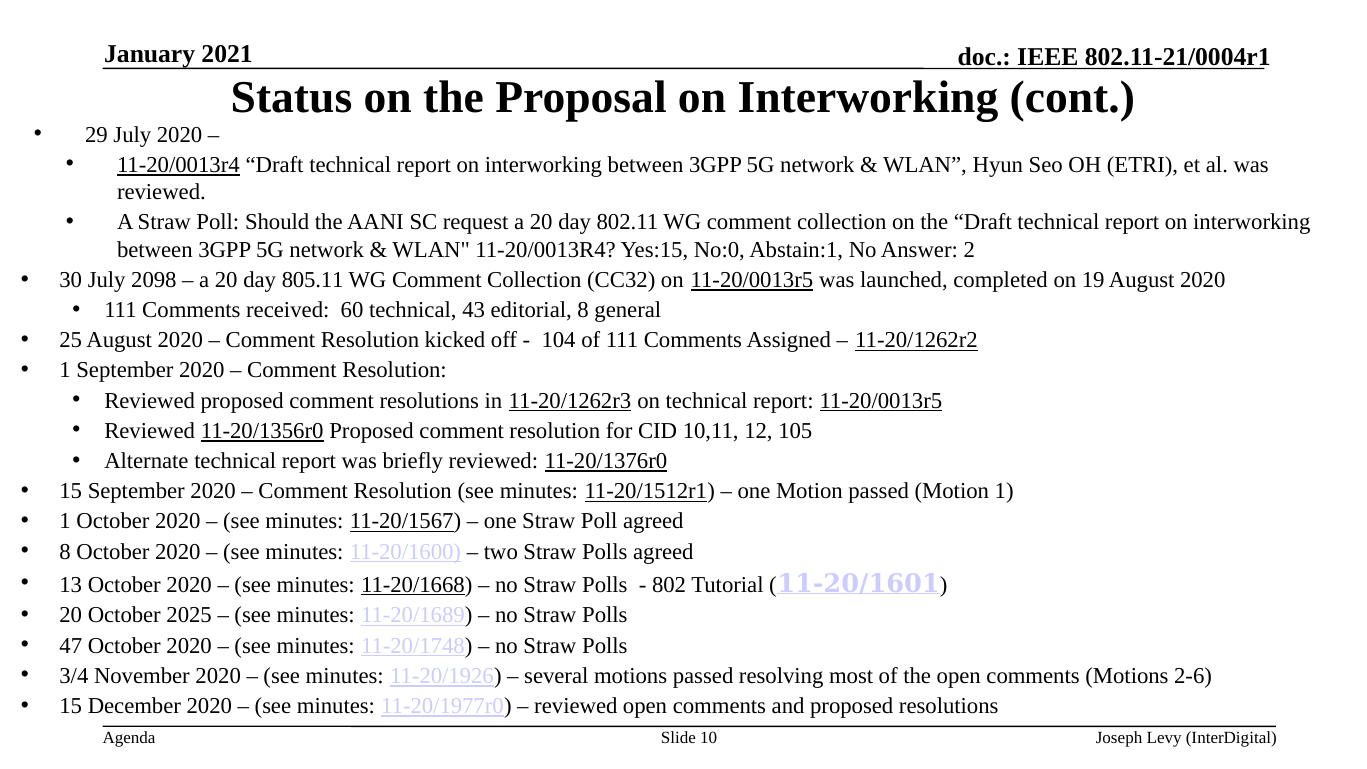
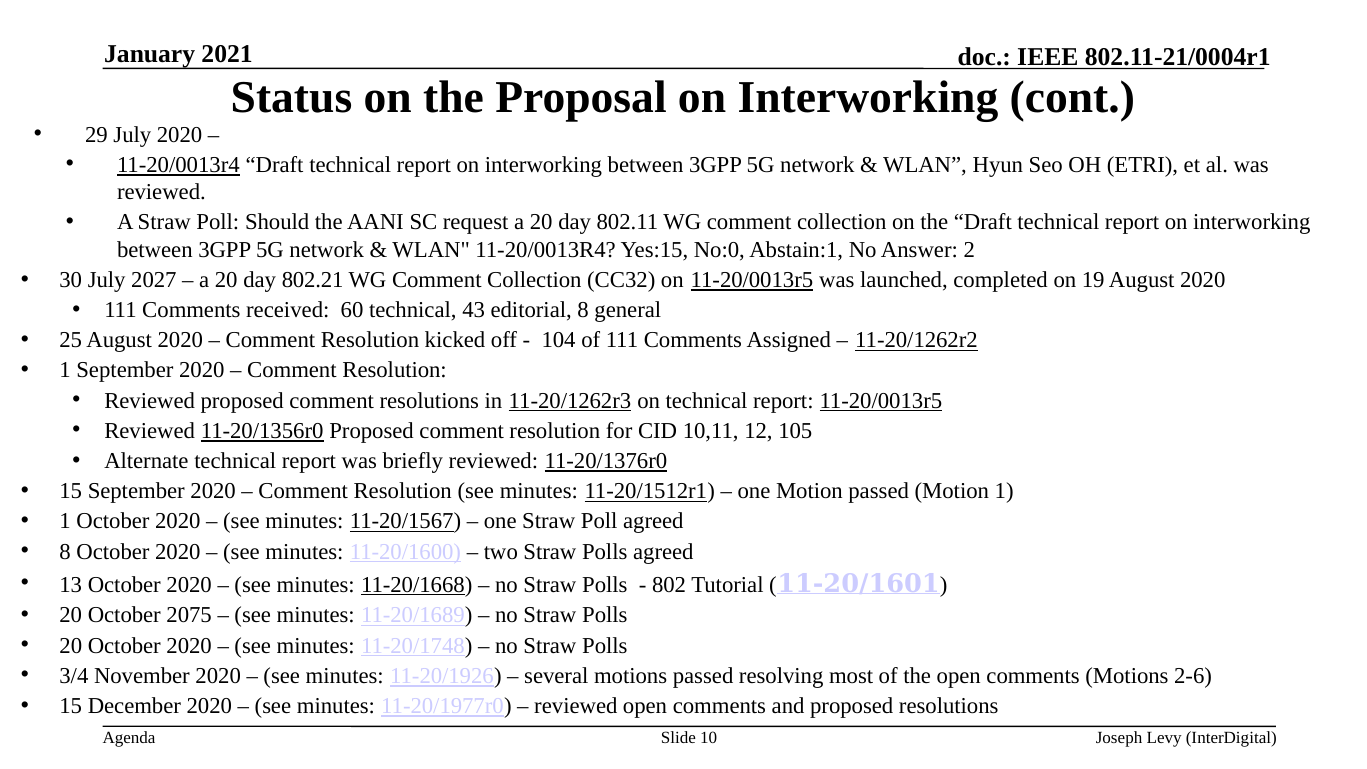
2098: 2098 -> 2027 (154, 280)
805.11: 805.11 -> 802.21 (313, 280)
2025: 2025 -> 2075 (189, 615)
47: 47 -> 20 (71, 646)
